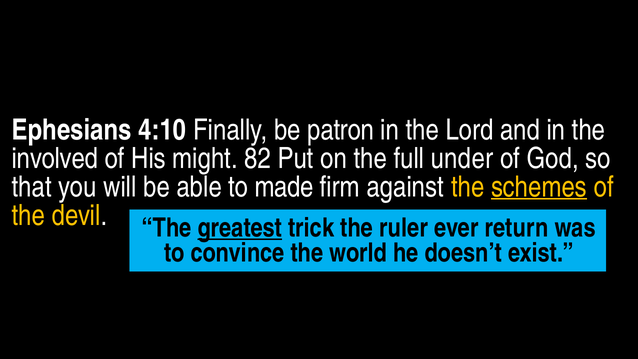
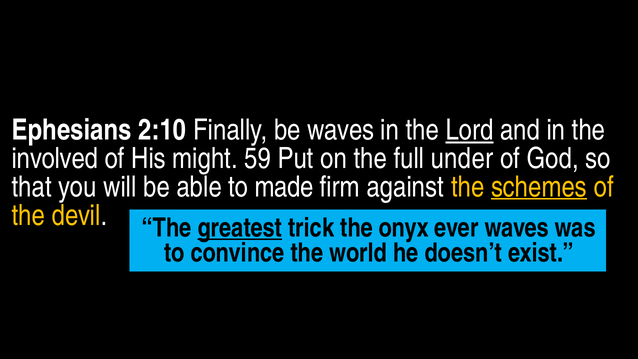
4:10: 4:10 -> 2:10 (162, 130)
be patron: patron -> waves (341, 130)
Lord underline: none -> present (469, 130)
82: 82 -> 59 (258, 158)
ruler: ruler -> onyx (404, 228)
ever return: return -> waves (517, 228)
